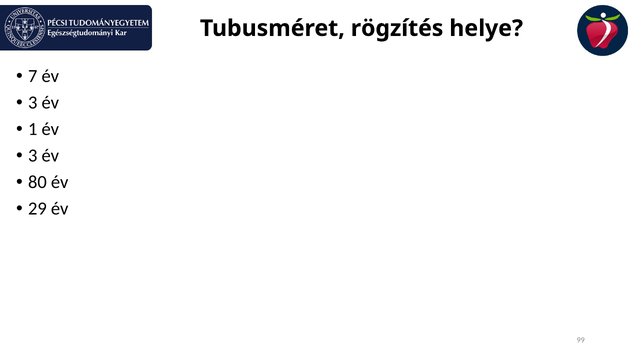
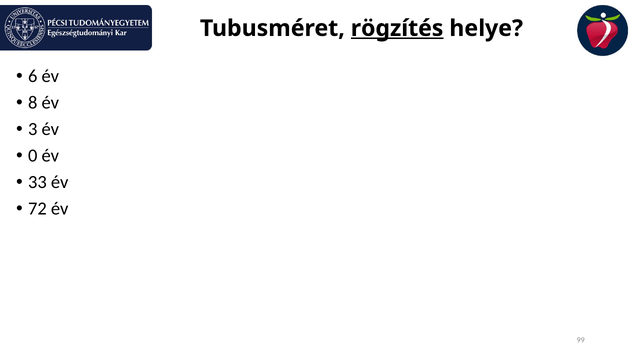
rögzítés underline: none -> present (397, 28)
7: 7 -> 6 (33, 76)
3: 3 -> 8 (33, 103)
1: 1 -> 3 (33, 129)
3: 3 -> 0 (33, 156)
80: 80 -> 33 (37, 182)
29: 29 -> 72 (37, 209)
